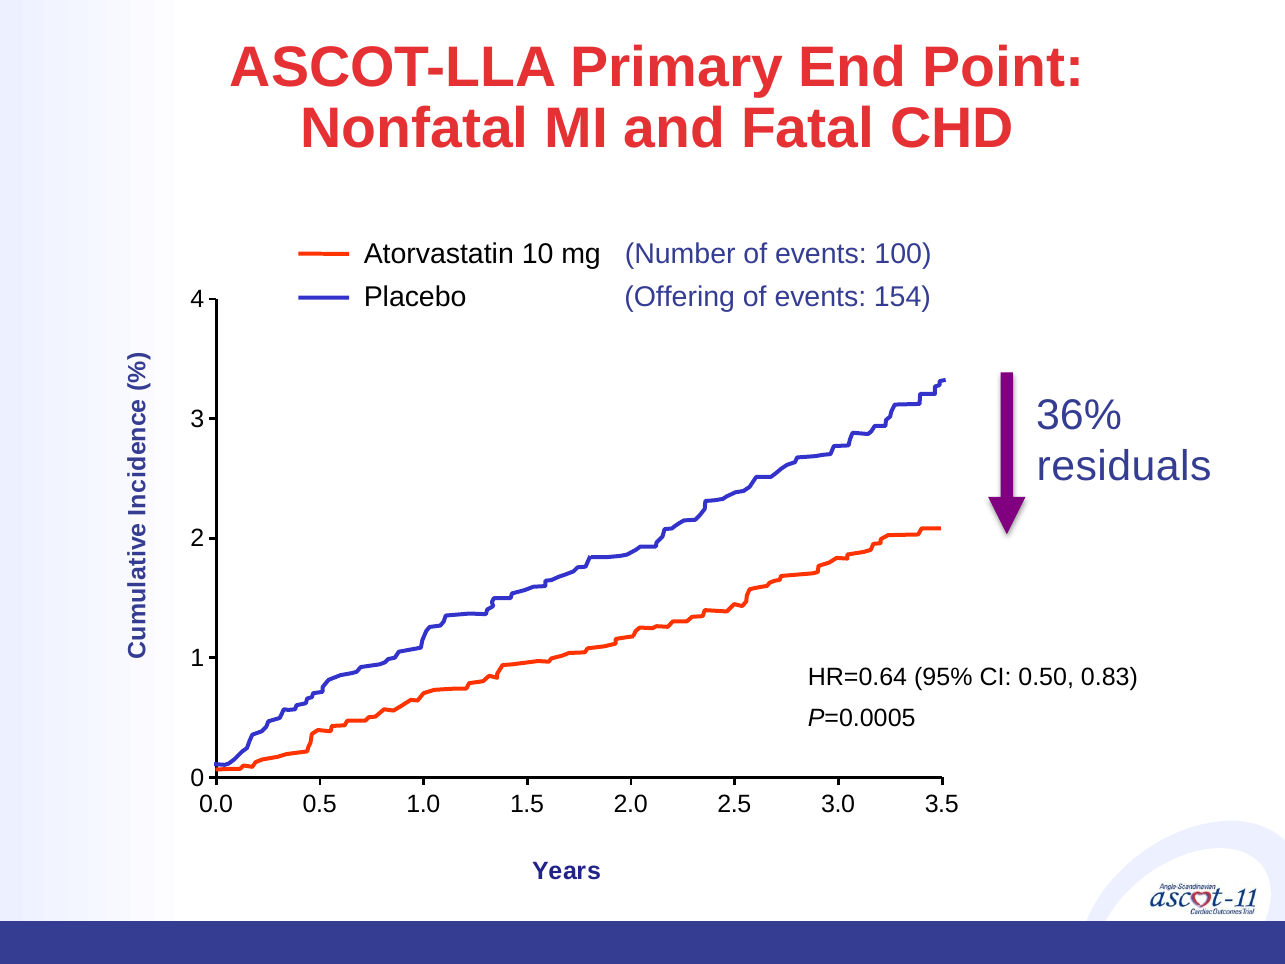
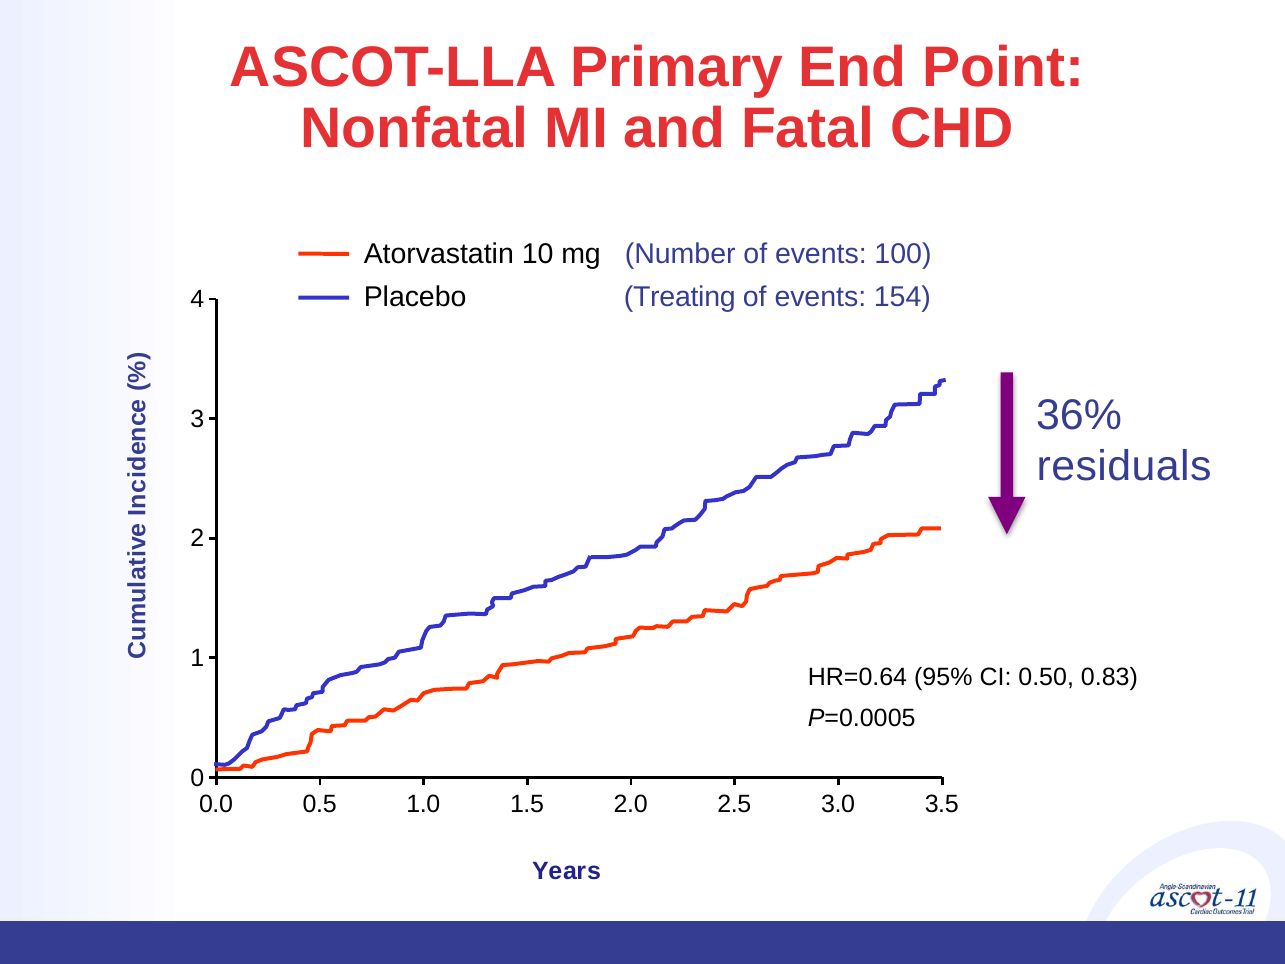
Offering: Offering -> Treating (680, 297)
